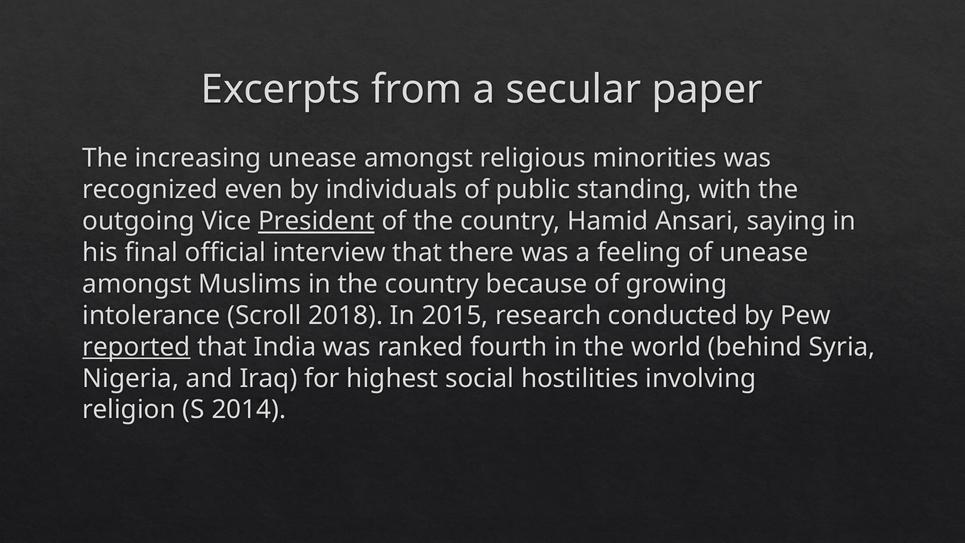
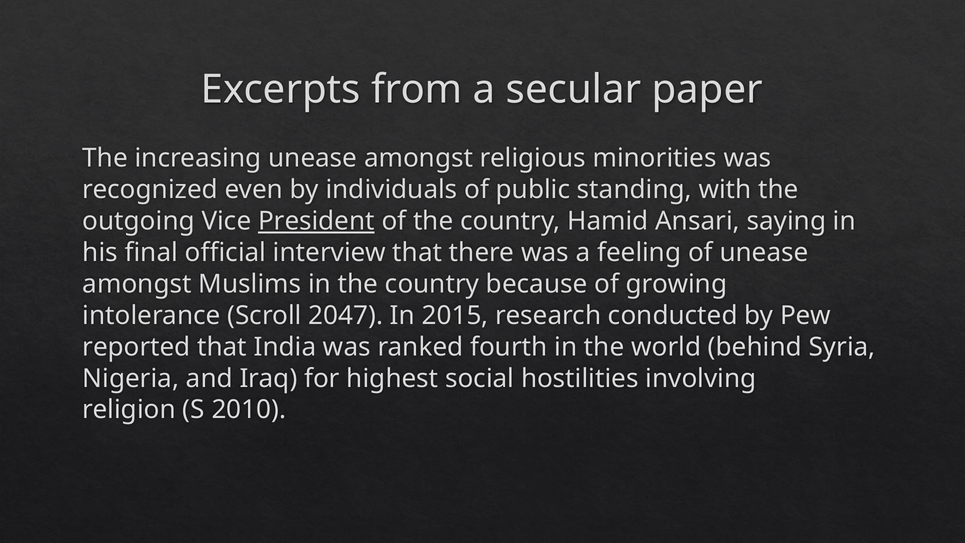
2018: 2018 -> 2047 (346, 315)
reported underline: present -> none (136, 347)
2014: 2014 -> 2010 (249, 410)
